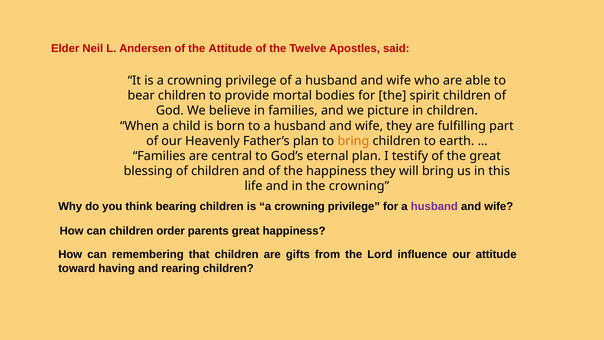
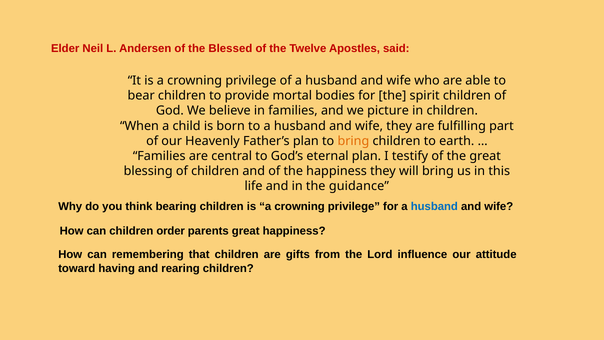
the Attitude: Attitude -> Blessed (230, 48)
the crowning: crowning -> guidance (359, 186)
husband colour: purple -> blue (434, 206)
